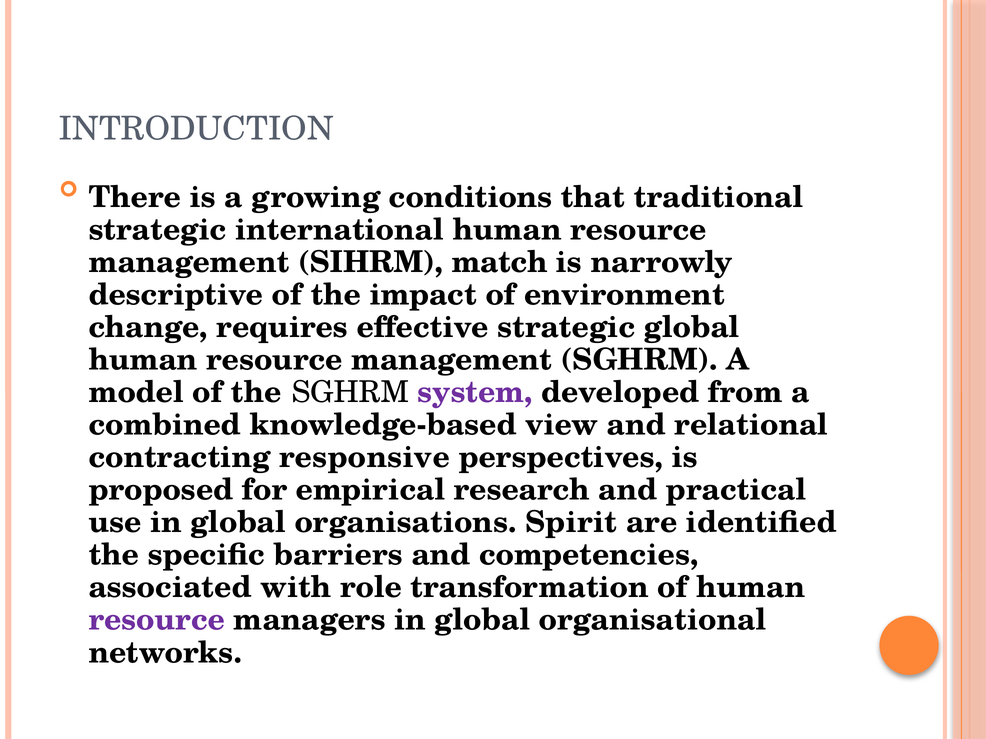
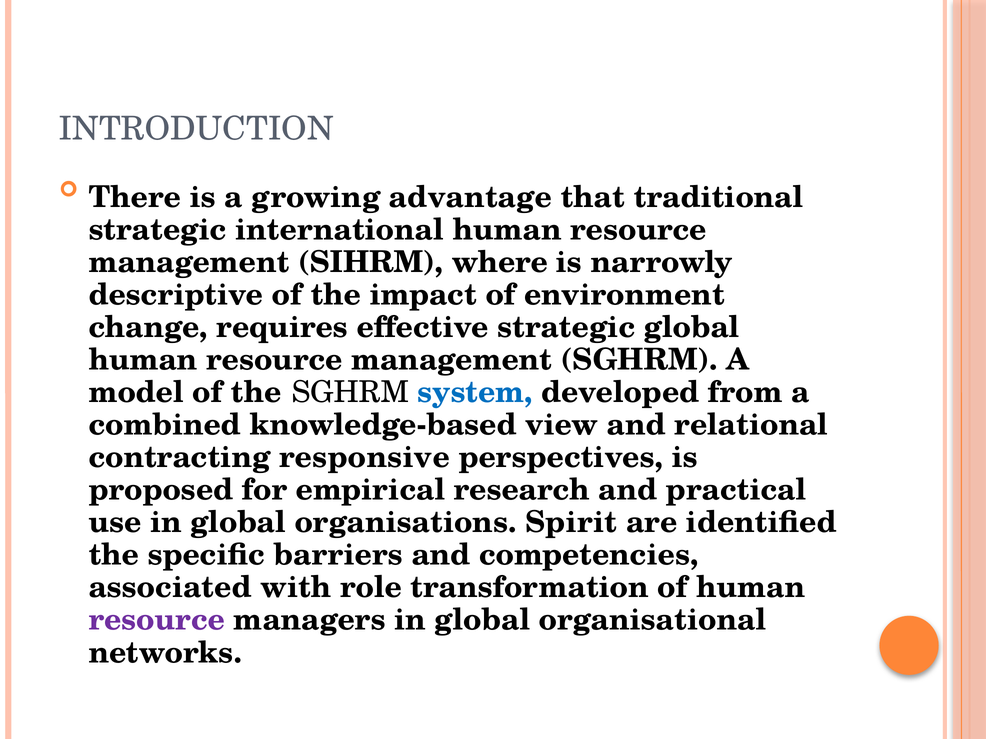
conditions: conditions -> advantage (470, 198)
match: match -> where (500, 263)
system colour: purple -> blue (475, 393)
